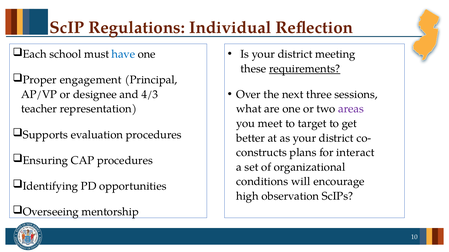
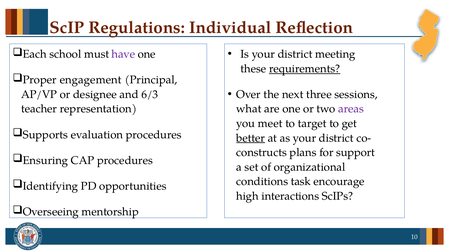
have colour: blue -> purple (123, 54)
4/3: 4/3 -> 6/3 (150, 95)
better underline: none -> present (251, 138)
interact: interact -> support (355, 153)
will: will -> task (301, 182)
observation: observation -> interactions (290, 196)
